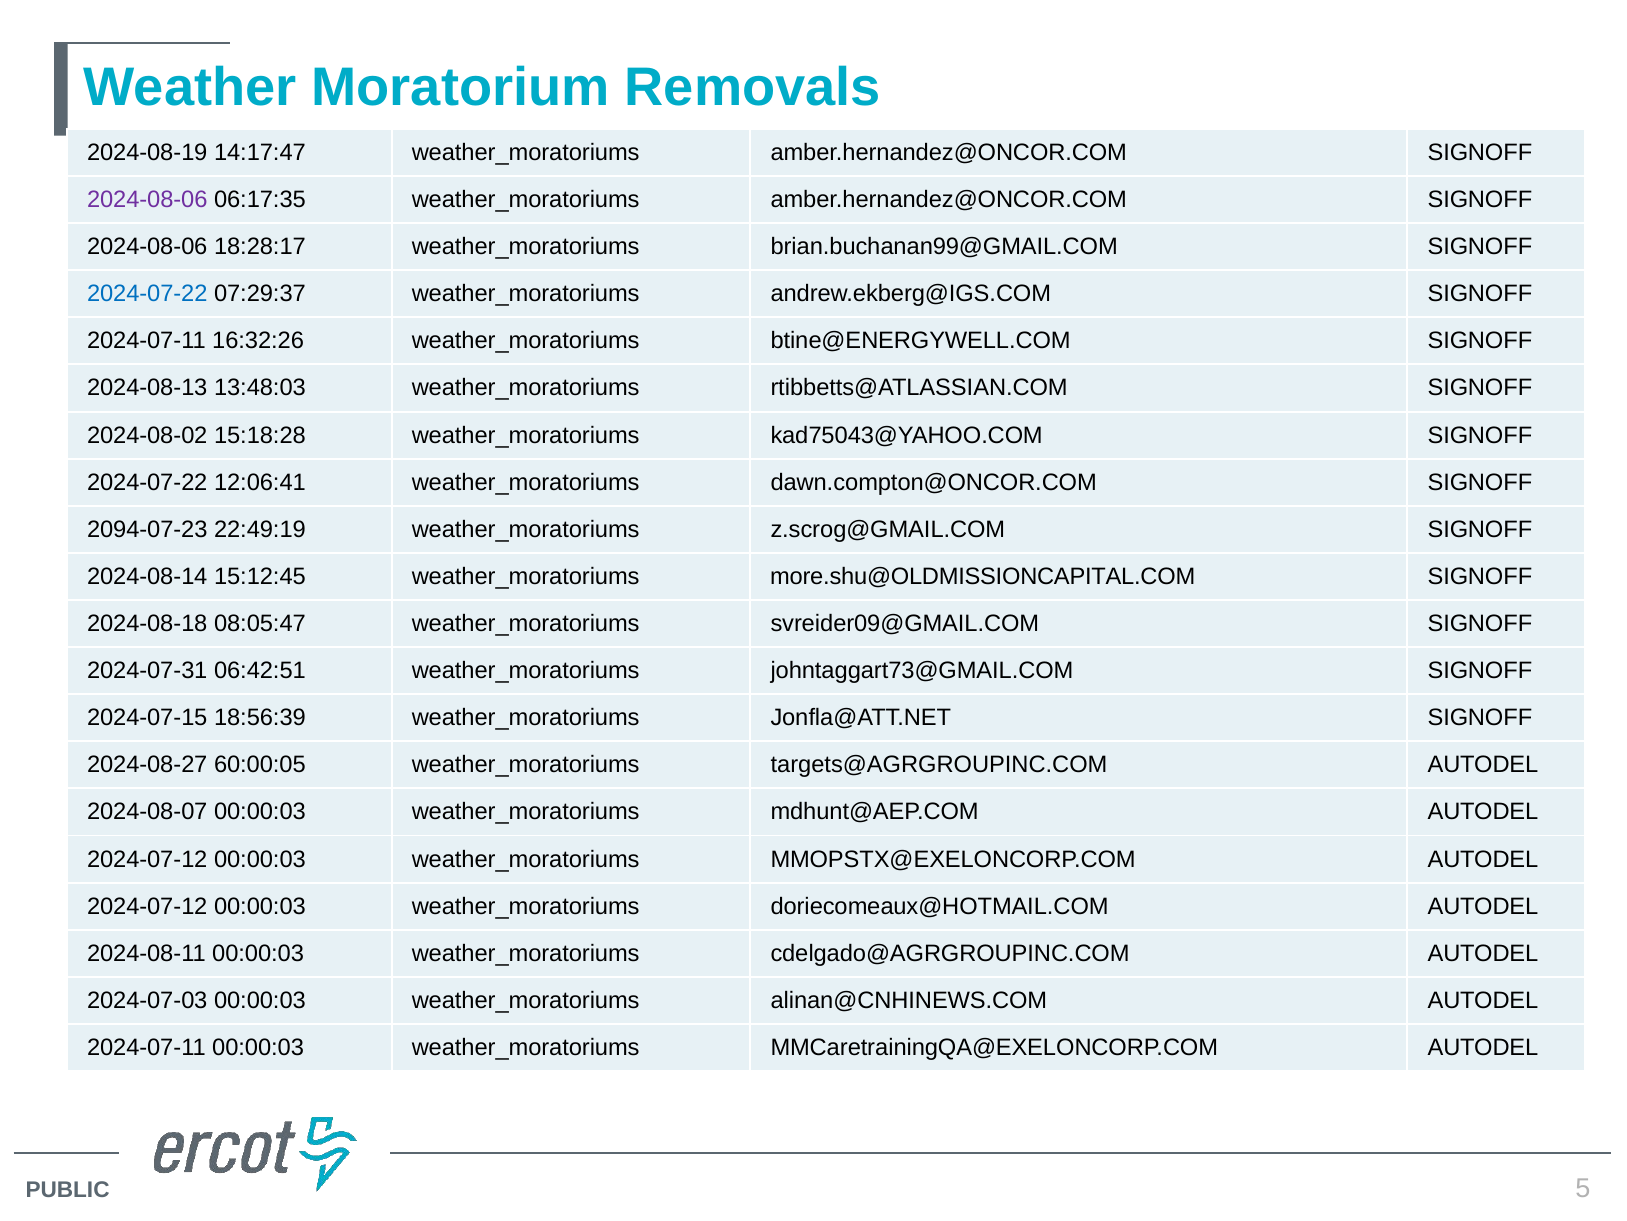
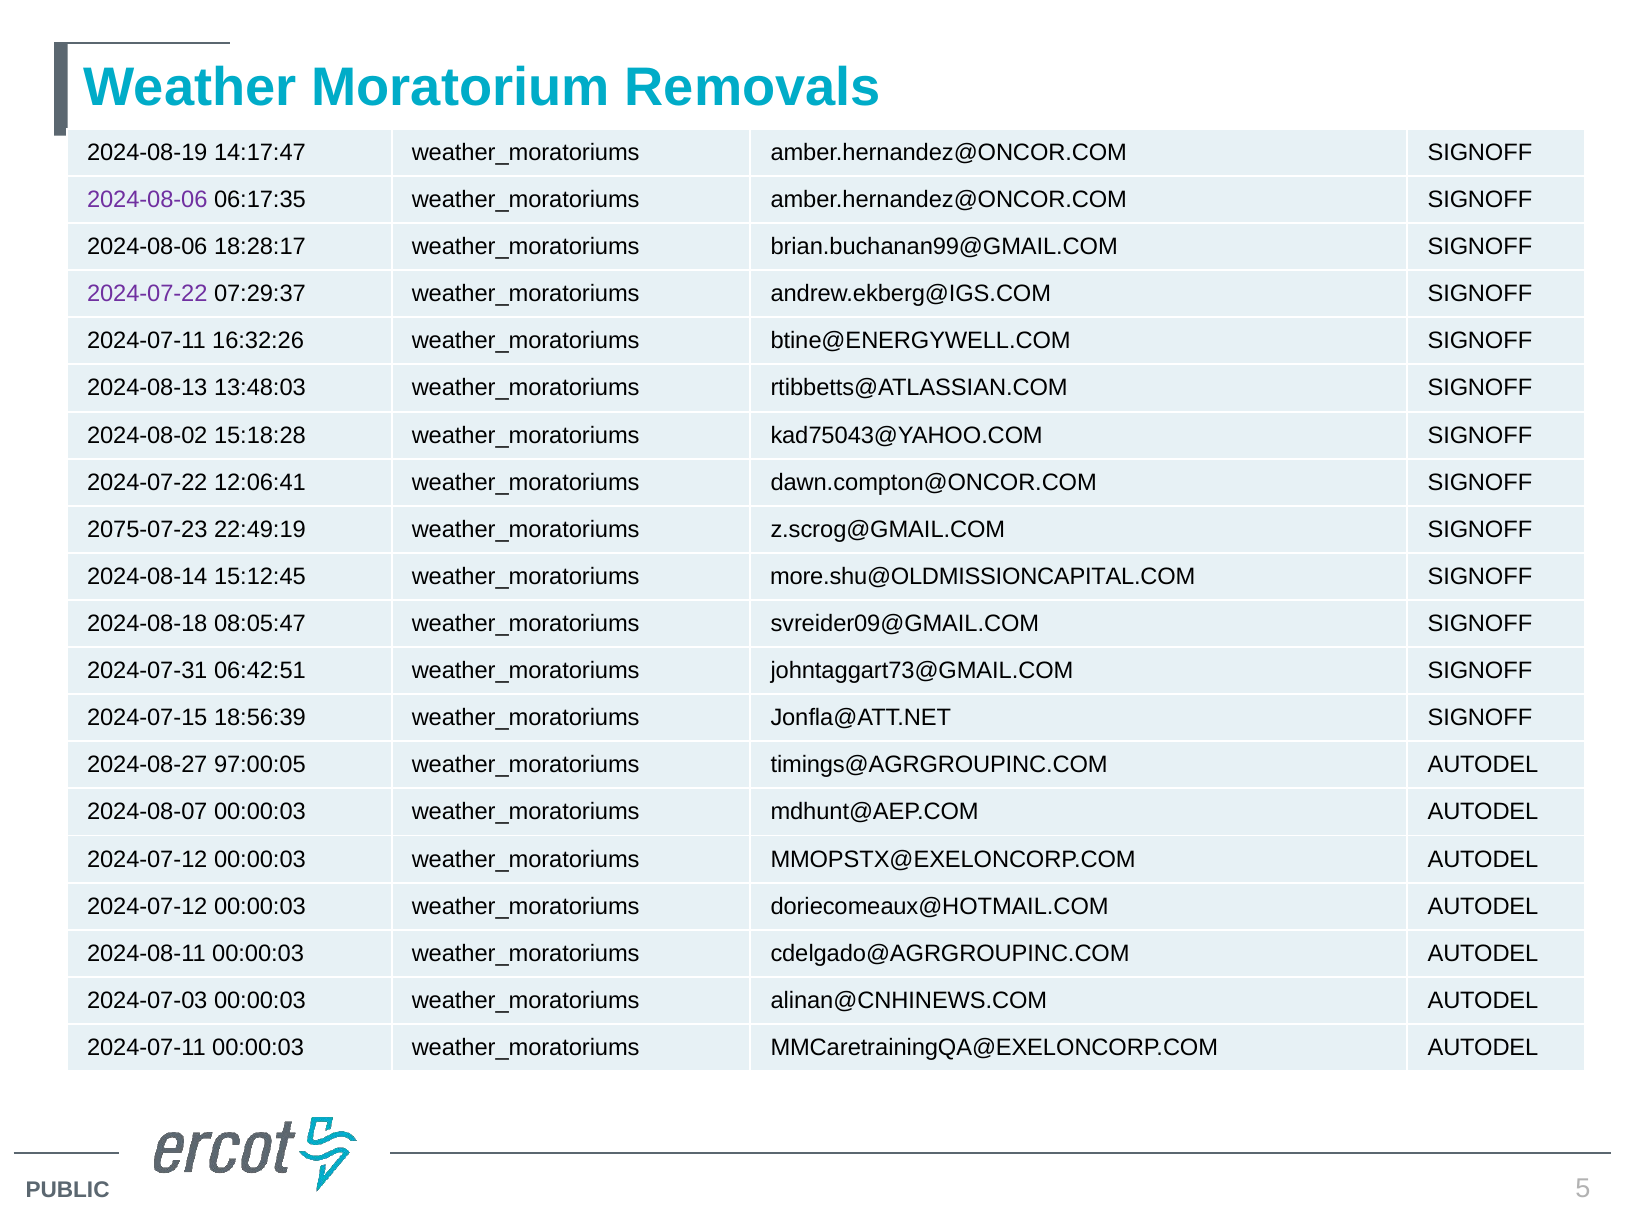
2024-07-22 colour: blue -> purple (147, 294)
2094-07-23: 2094-07-23 -> 2075-07-23 (147, 529)
60:00:05: 60:00:05 -> 97:00:05 (260, 765)
targets@AGRGROUPINC.COM: targets@AGRGROUPINC.COM -> timings@AGRGROUPINC.COM (939, 765)
